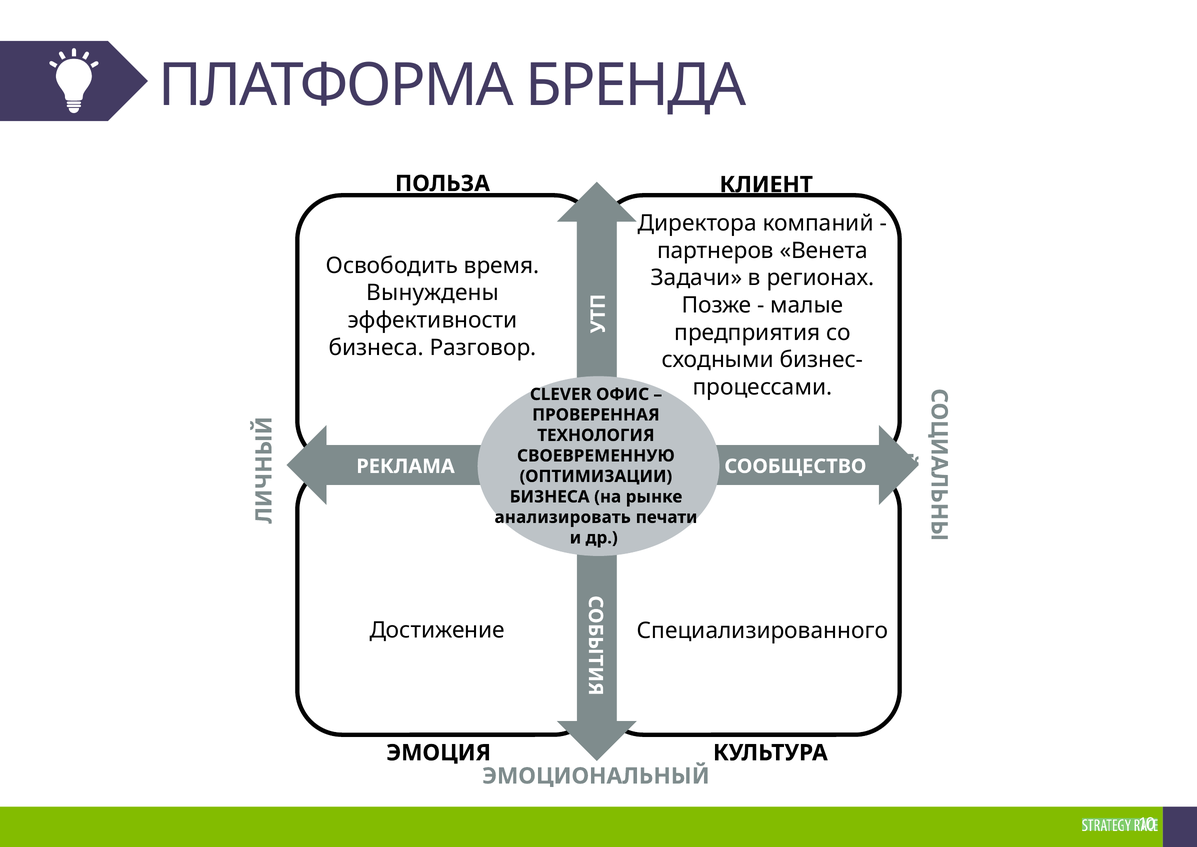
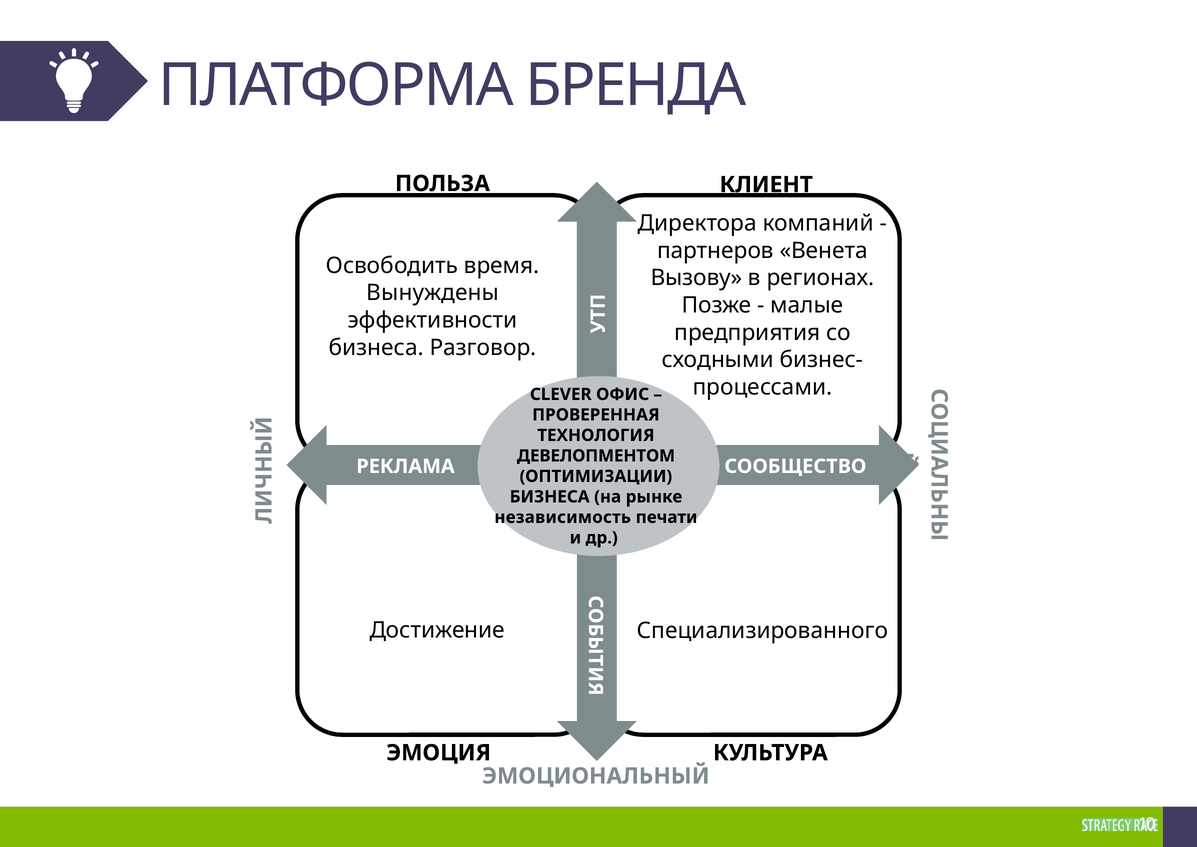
Задачи: Задачи -> Вызову (697, 278)
СВОЕВРЕМЕННУЮ: СВОЕВРЕМЕННУЮ -> ДЕВЕЛОПМЕНТОМ (596, 456)
анализировать: анализировать -> независимость (563, 517)
